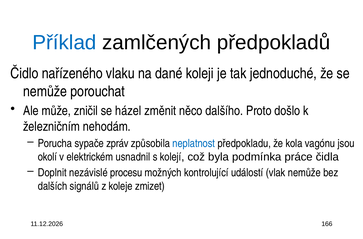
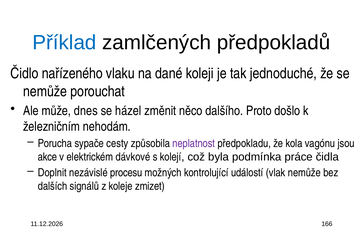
zničil: zničil -> dnes (86, 111)
zpráv: zpráv -> cesty (117, 144)
neplatnost colour: blue -> purple (194, 144)
okolí: okolí -> akce (47, 157)
usnadnil: usnadnil -> dávkové (133, 157)
